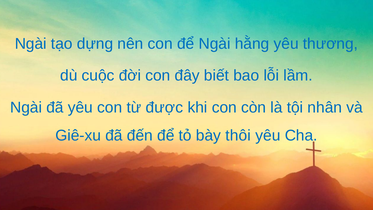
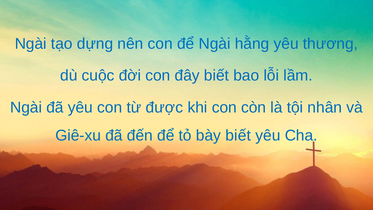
bày thôi: thôi -> biết (238, 135)
